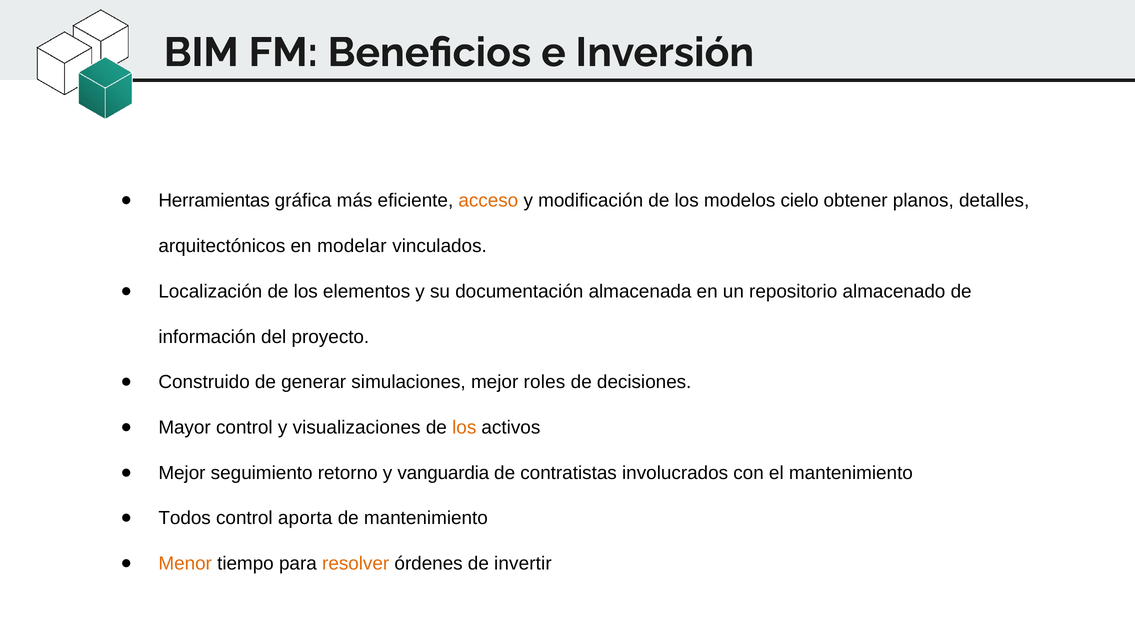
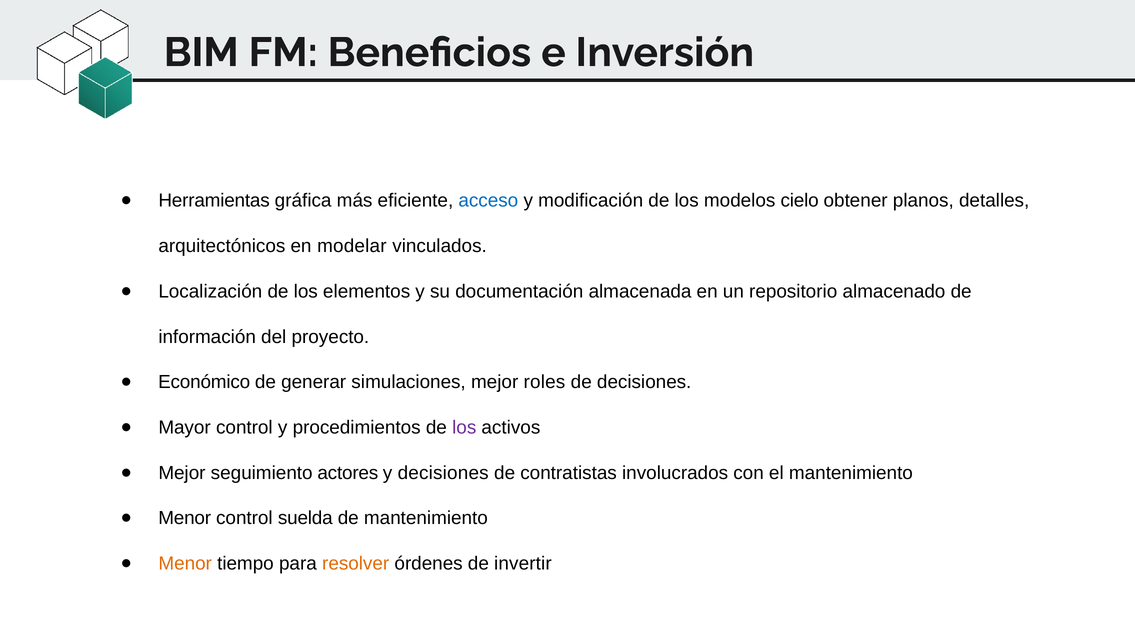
acceso colour: orange -> blue (488, 201)
Construido: Construido -> Económico (204, 382)
visualizaciones: visualizaciones -> procedimientos (357, 428)
los colour: orange -> purple (464, 428)
retorno: retorno -> actores (348, 473)
y vanguardia: vanguardia -> decisiones (443, 473)
Todos: Todos -> Menor (185, 519)
aporta: aporta -> suelda (305, 519)
